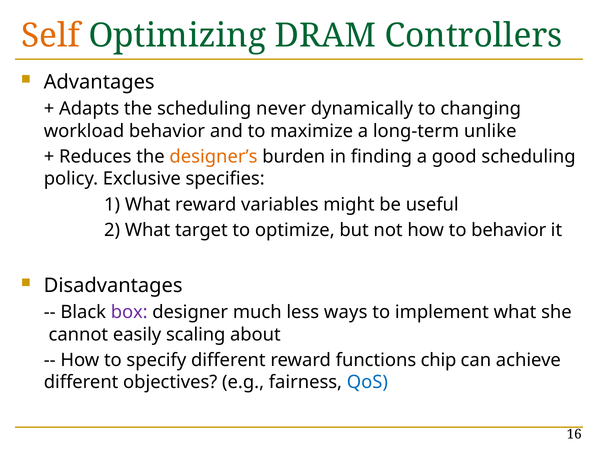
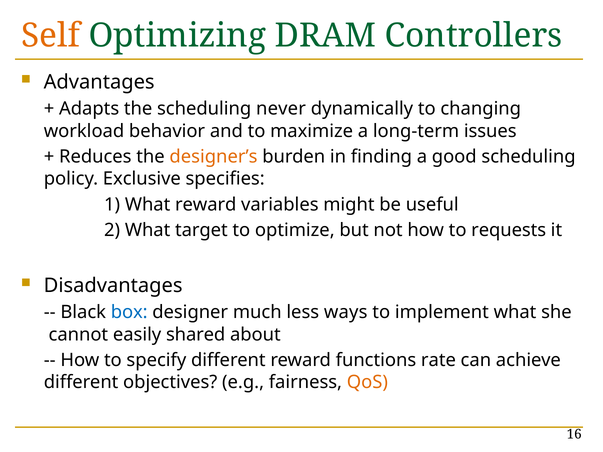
unlike: unlike -> issues (490, 131)
to behavior: behavior -> requests (509, 230)
box colour: purple -> blue (129, 313)
scaling: scaling -> shared (196, 335)
chip: chip -> rate (438, 360)
QoS colour: blue -> orange (367, 383)
